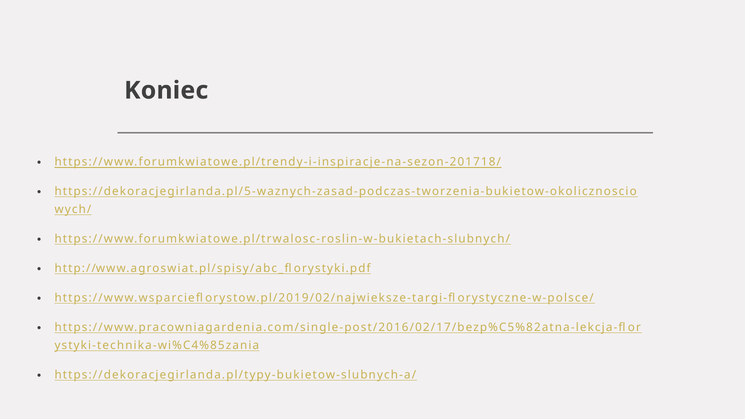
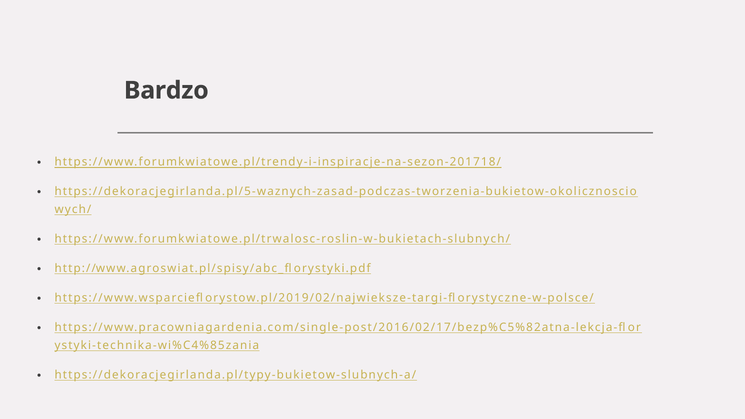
Koniec: Koniec -> Bardzo (166, 90)
